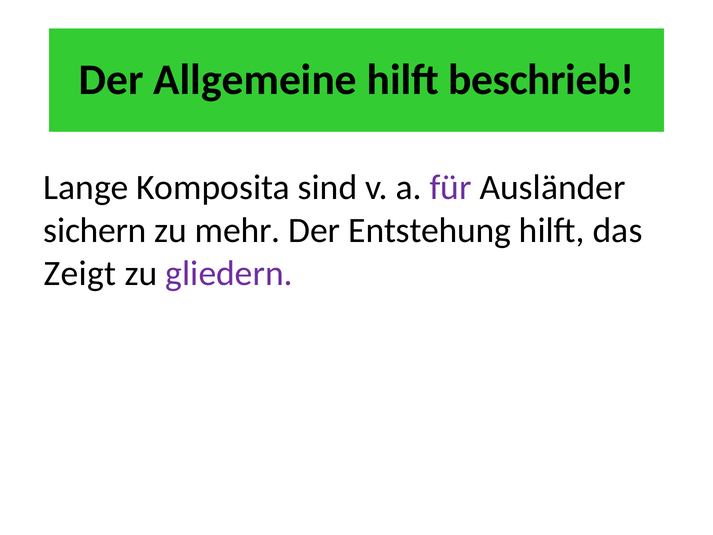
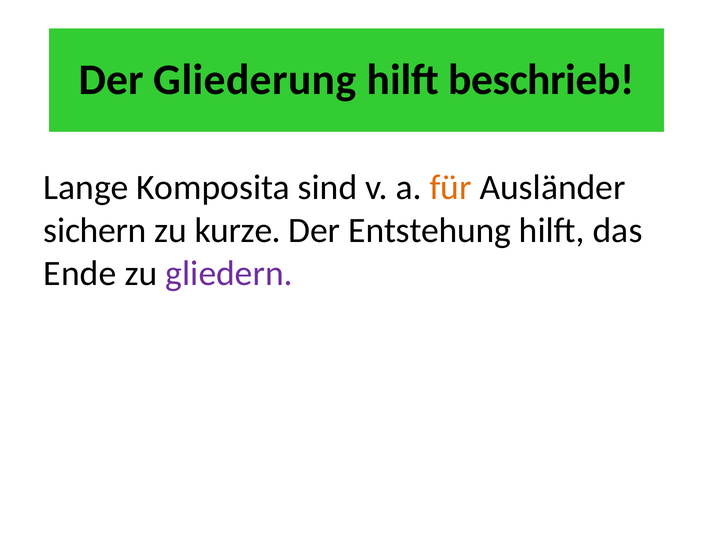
Allgemeine: Allgemeine -> Gliederung (255, 80)
für colour: purple -> orange (451, 188)
mehr: mehr -> kurze (238, 230)
Zeigt: Zeigt -> Ende (80, 273)
